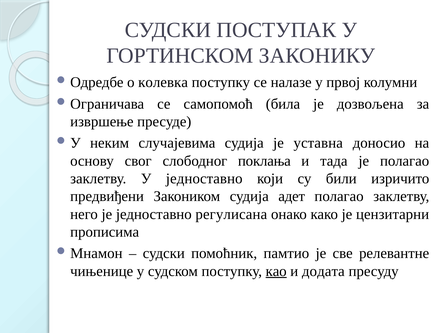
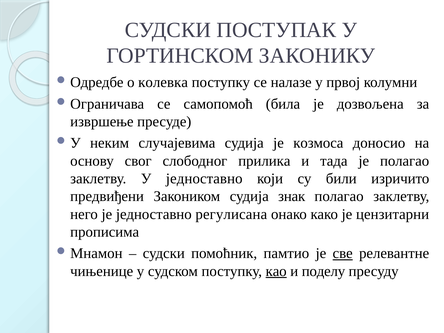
уставна: уставна -> козмоса (318, 143)
поклања: поклања -> прилика (264, 161)
адет: адет -> знак (292, 196)
све underline: none -> present (343, 253)
додата: додата -> поделу (323, 271)
